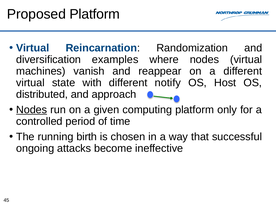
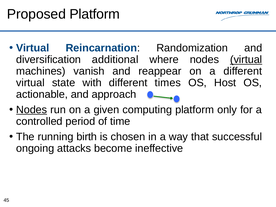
examples: examples -> additional (115, 60)
virtual underline: none -> present (246, 60)
notify: notify -> times (168, 83)
distributed: distributed -> actionable (42, 94)
